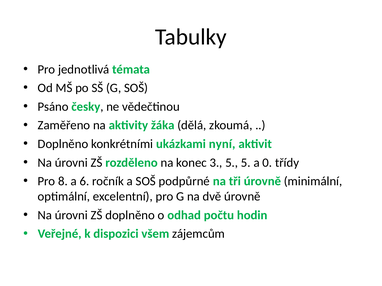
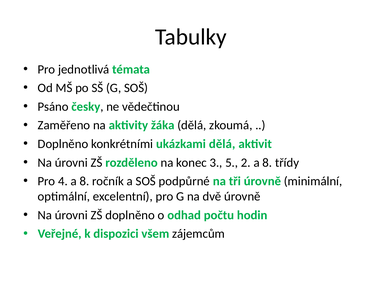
ukázkami nyní: nyní -> dělá (222, 144)
5 5: 5 -> 2 (246, 163)
0: 0 -> 8 (267, 163)
8: 8 -> 4 (63, 182)
6: 6 -> 8 (84, 182)
